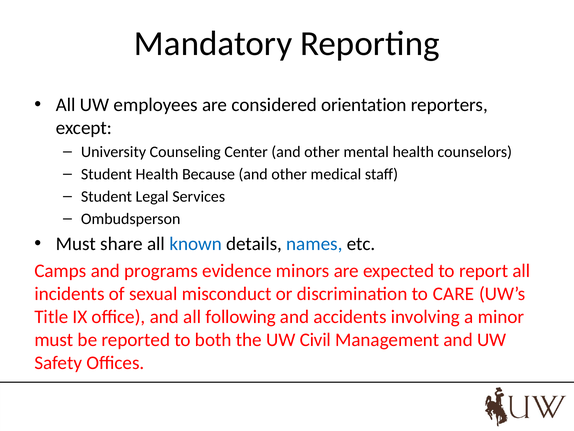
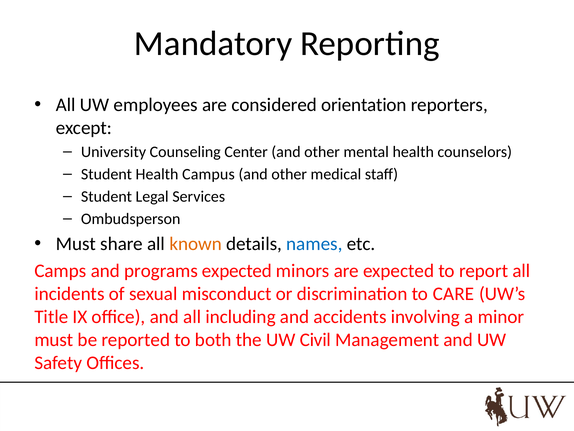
Because: Because -> Campus (208, 174)
known colour: blue -> orange (196, 244)
programs evidence: evidence -> expected (237, 270)
following: following -> including (241, 316)
